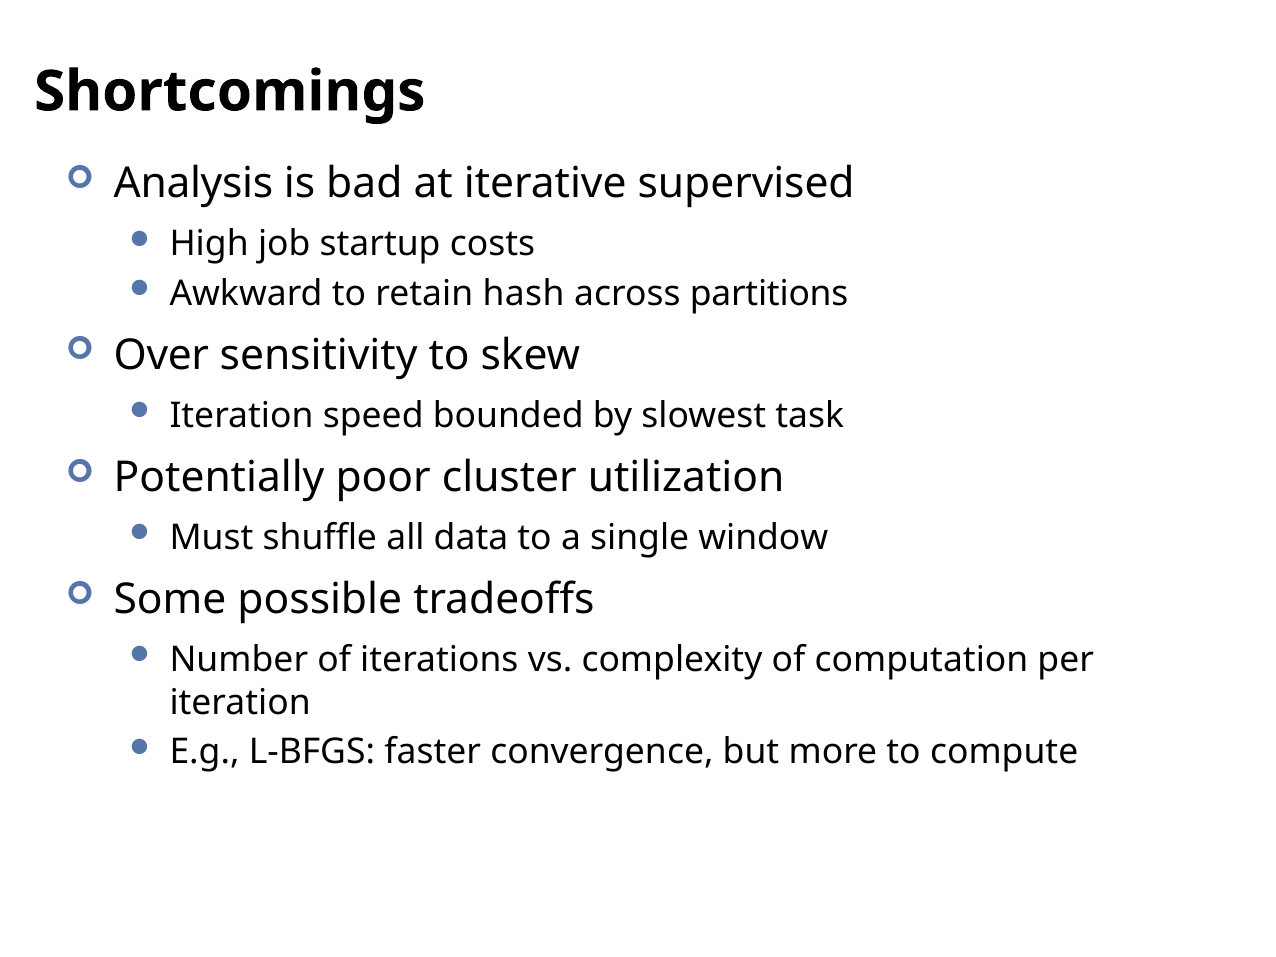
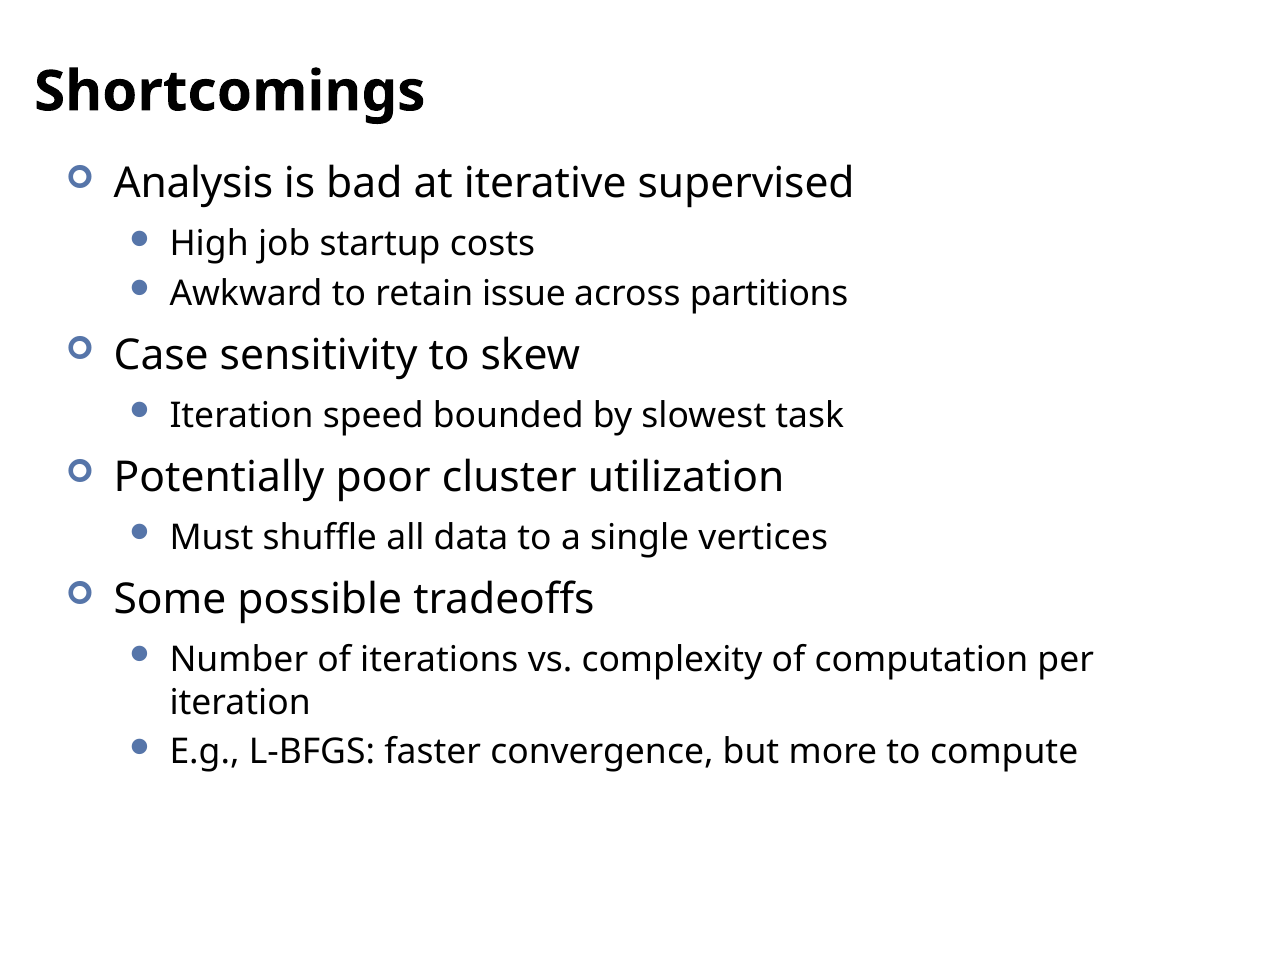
hash: hash -> issue (524, 294)
Over: Over -> Case (161, 355)
window: window -> vertices (763, 538)
